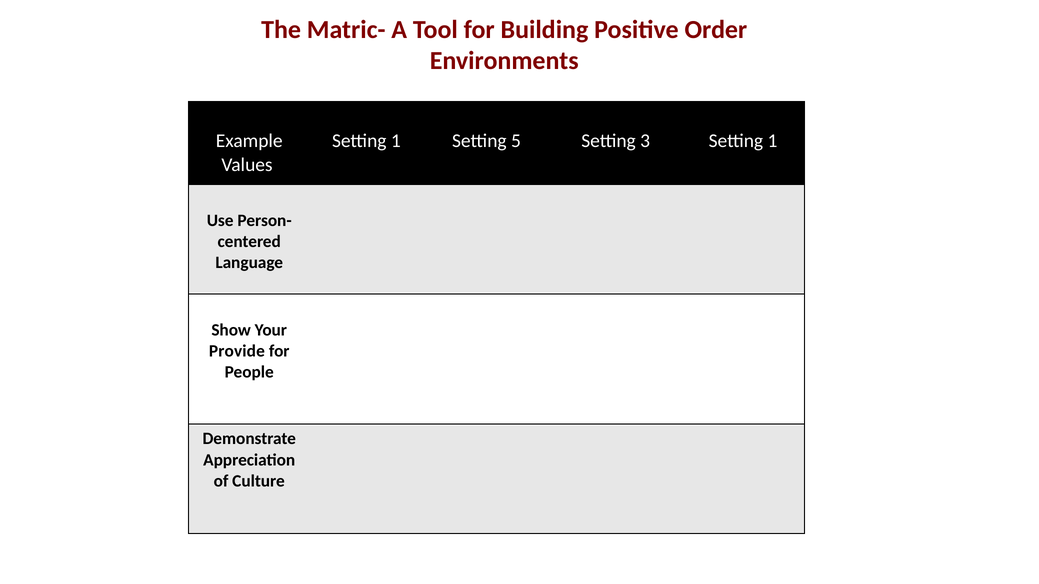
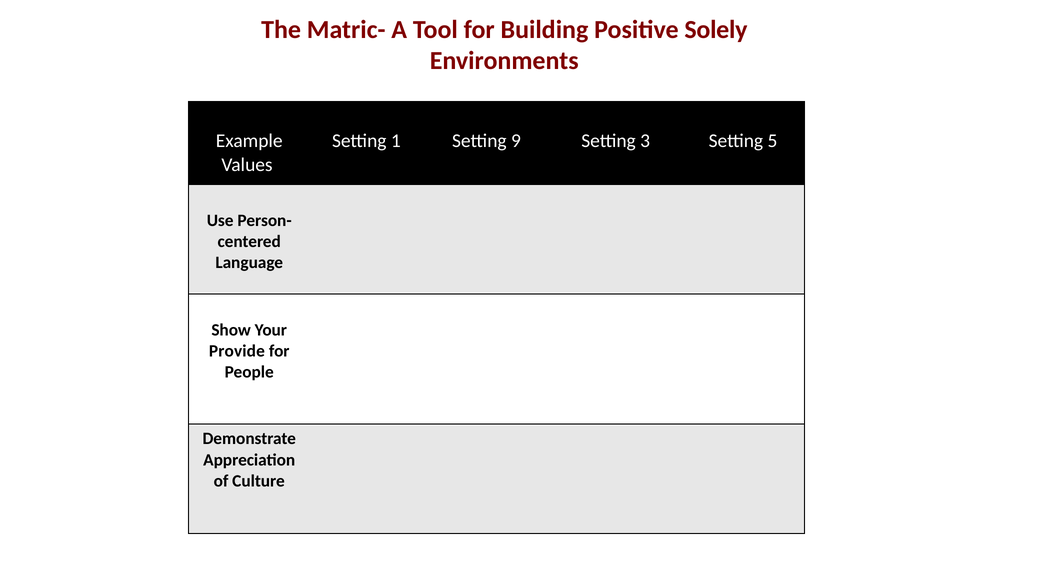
Order: Order -> Solely (716, 30)
5: 5 -> 9 (516, 141)
3 Setting 1: 1 -> 5 (773, 141)
